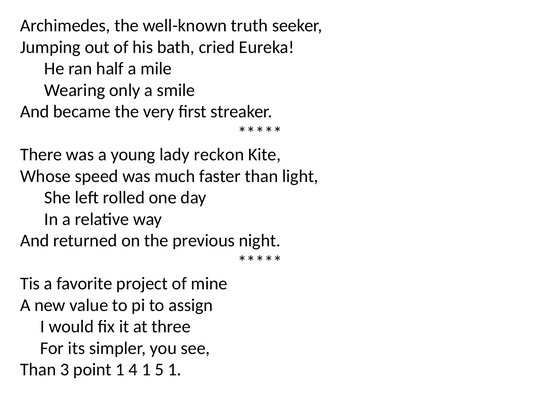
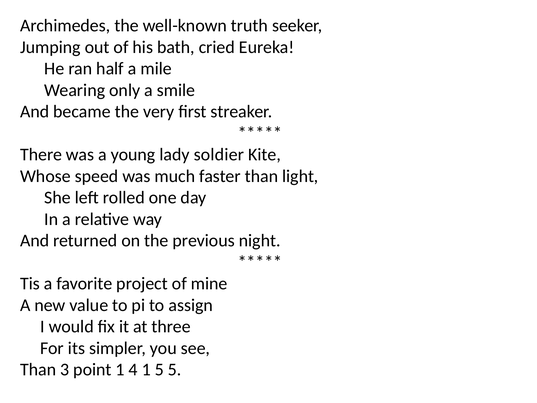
reckon: reckon -> soldier (219, 155)
5 1: 1 -> 5 (175, 369)
